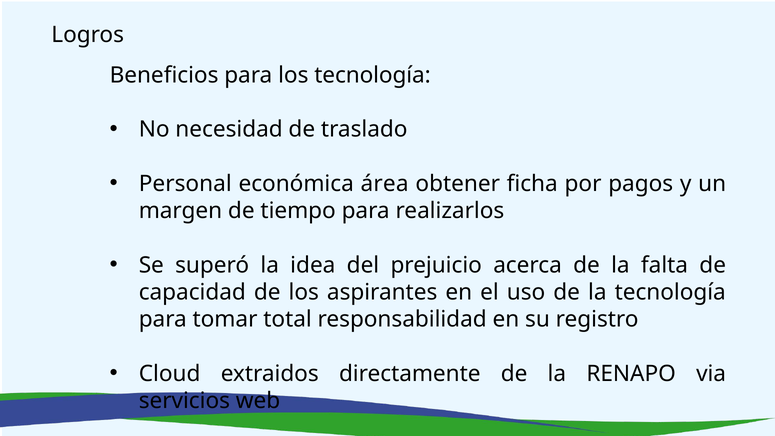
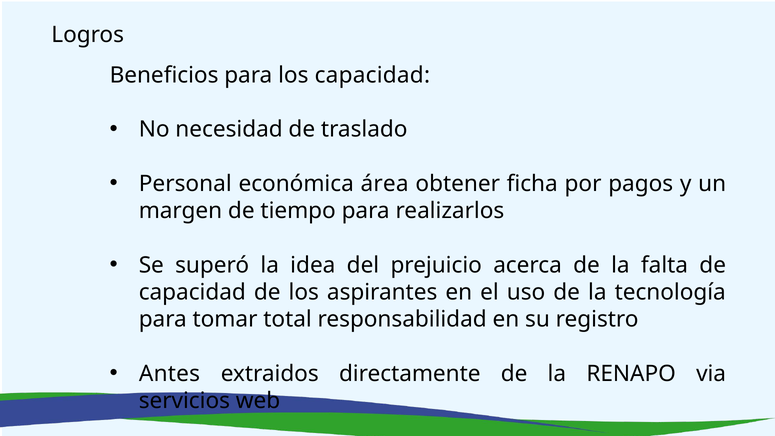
los tecnología: tecnología -> capacidad (372, 75)
Cloud: Cloud -> Antes (170, 374)
